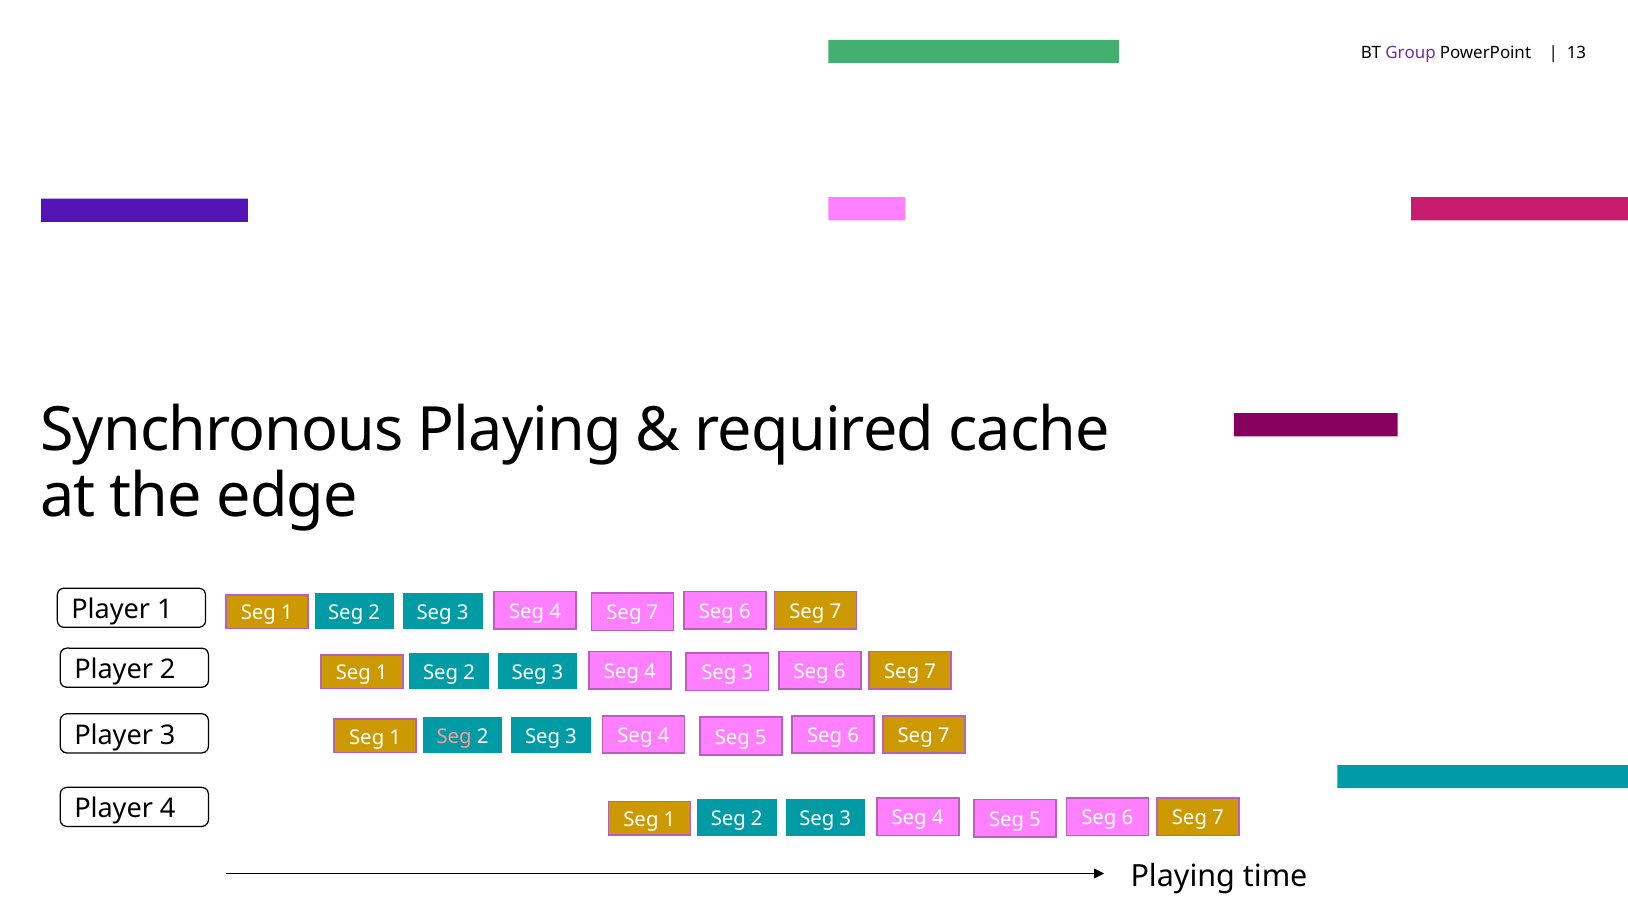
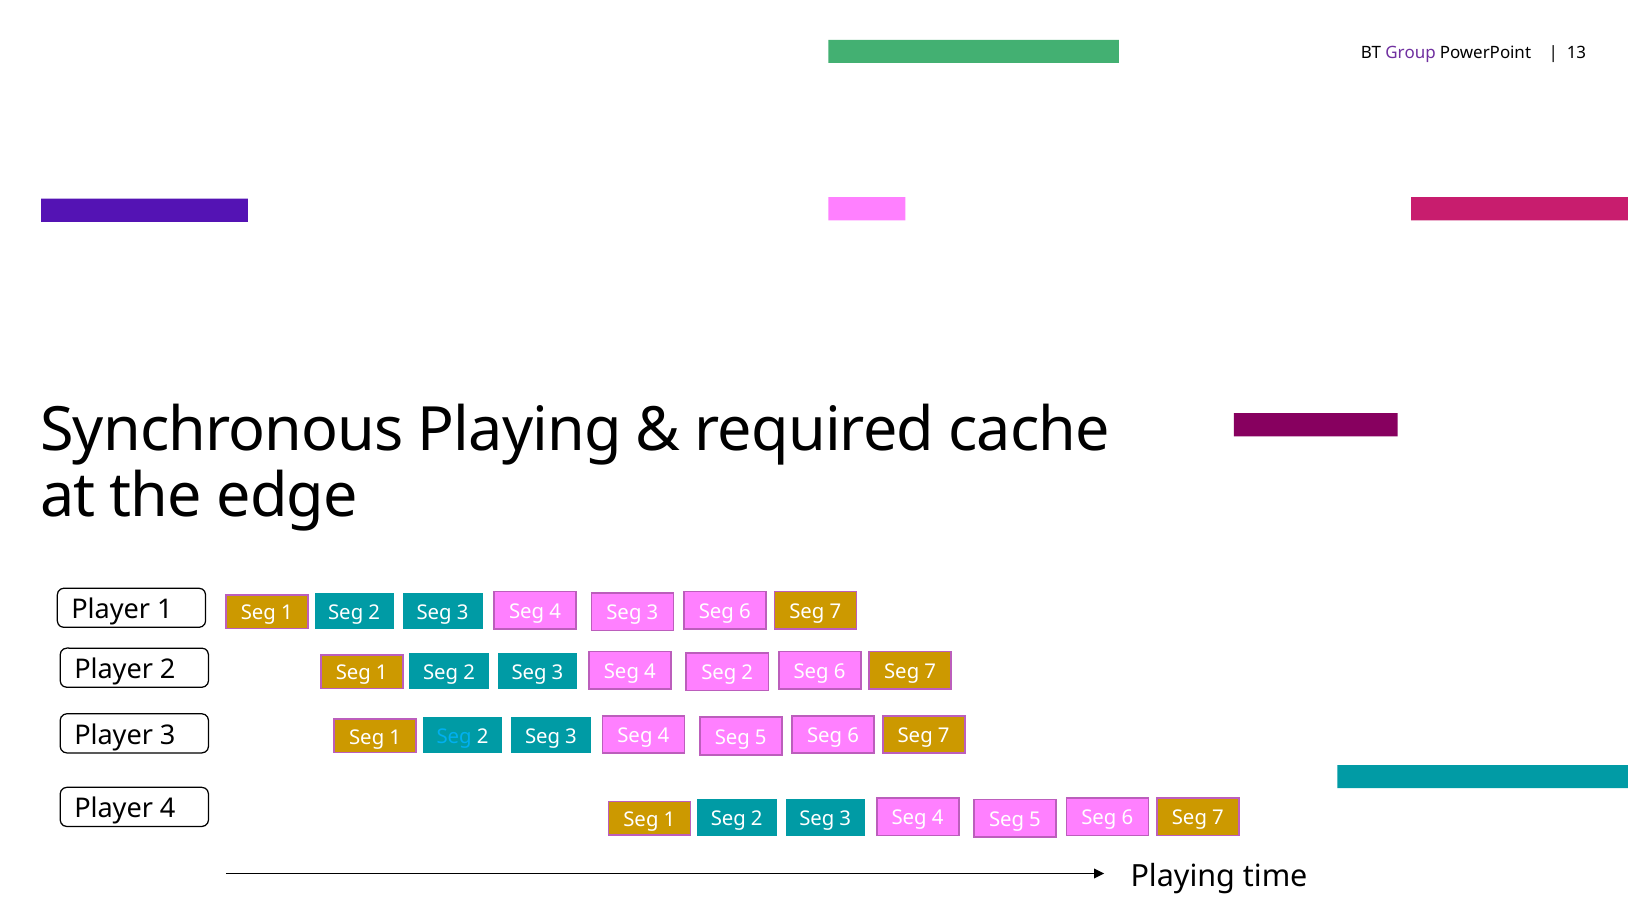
4 Seg 7: 7 -> 3 (652, 613)
4 Seg 3: 3 -> 2 (747, 673)
Seg colour: pink -> light blue (454, 736)
